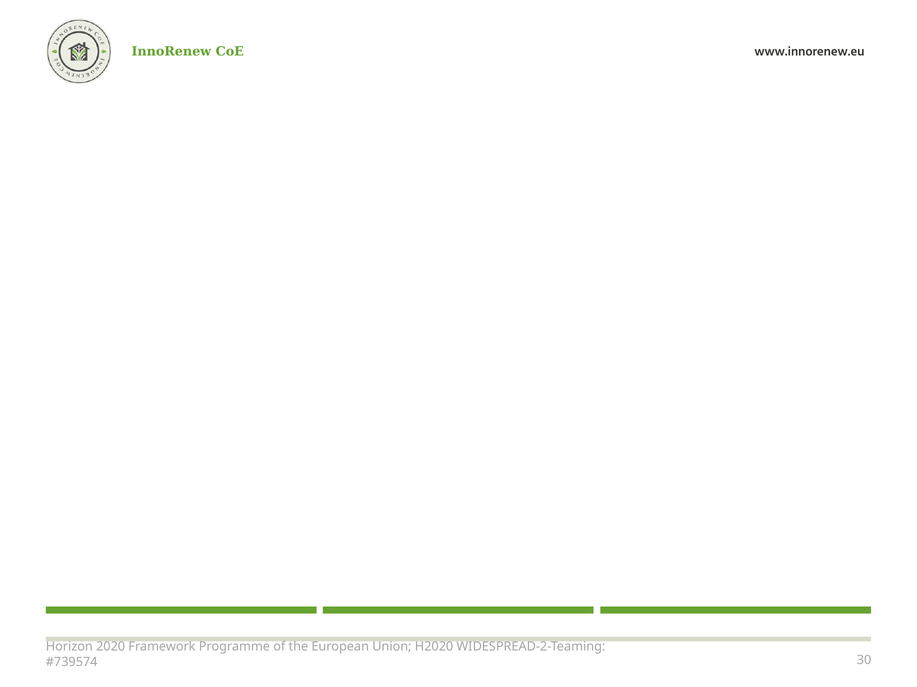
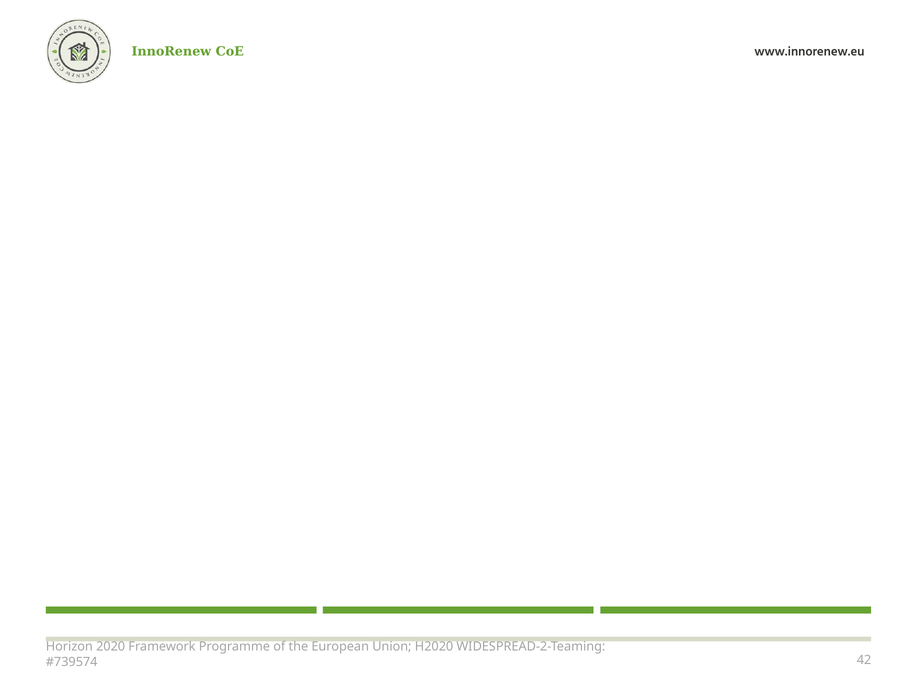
30: 30 -> 42 (864, 661)
